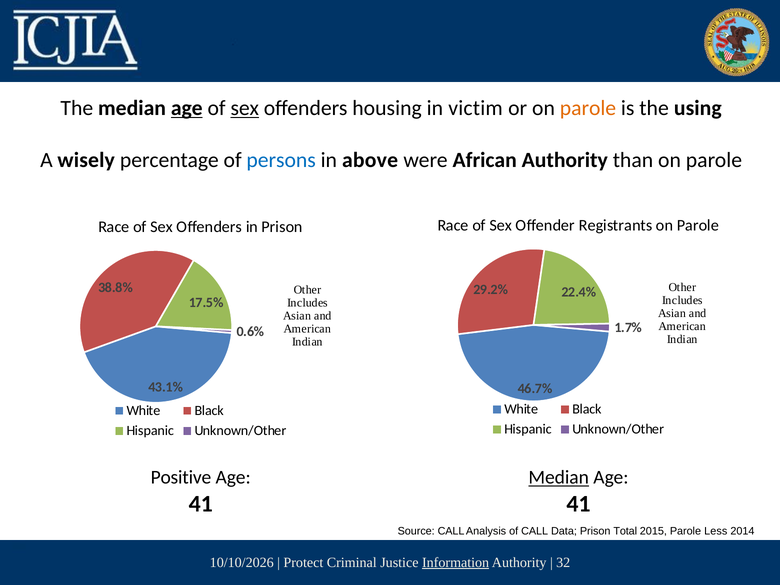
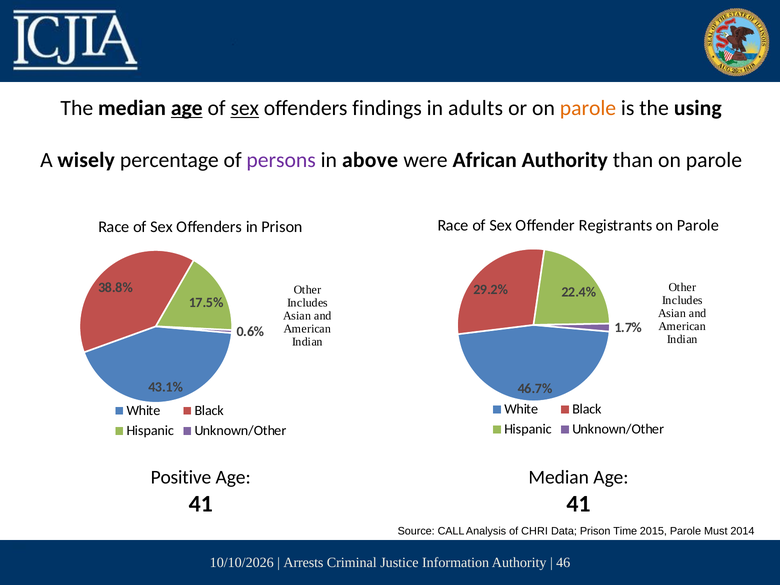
housing: housing -> findings (387, 108)
victim: victim -> adults (476, 108)
persons colour: blue -> purple (281, 160)
Median underline: present -> none (559, 478)
of CALL: CALL -> CHRI (535, 531)
Total: Total -> Time (625, 531)
Less: Less -> Must (716, 531)
Protect: Protect -> Arrests (303, 563)
Information underline: present -> none (456, 563)
32: 32 -> 46 (563, 563)
